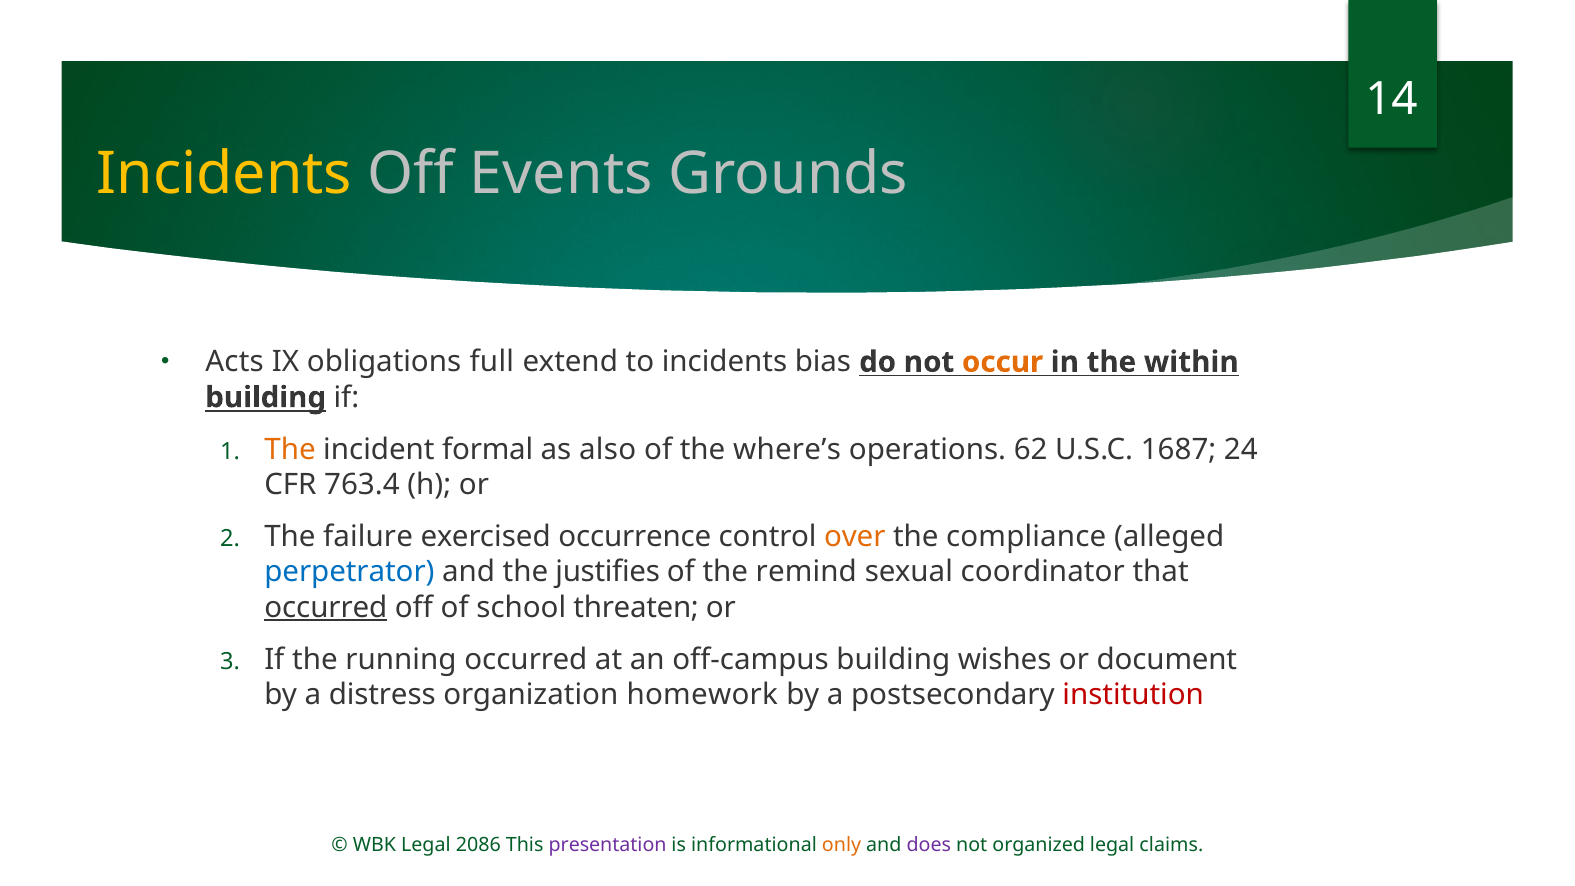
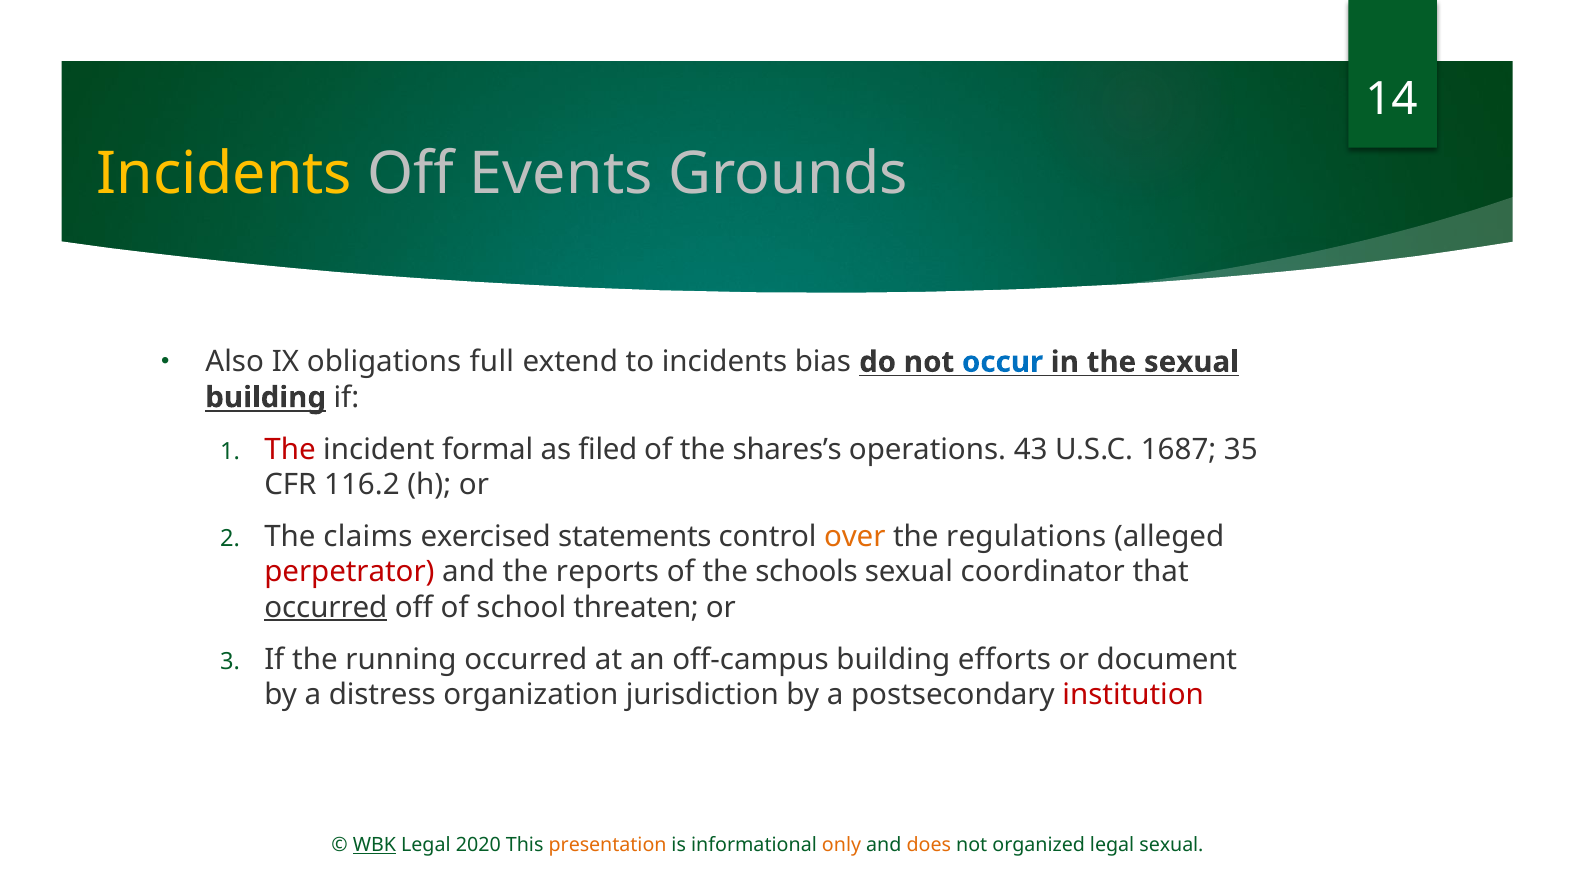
Acts: Acts -> Also (235, 362)
occur colour: orange -> blue (1003, 362)
the within: within -> sexual (1191, 362)
The colour: orange -> red (290, 449)
also: also -> filed (608, 449)
where’s: where’s -> shares’s (787, 449)
62: 62 -> 43 (1031, 449)
24: 24 -> 35 (1241, 449)
763.4: 763.4 -> 116.2 (362, 485)
failure: failure -> claims (368, 537)
occurrence: occurrence -> statements (635, 537)
compliance: compliance -> regulations (1026, 537)
perpetrator colour: blue -> red (349, 572)
justifies: justifies -> reports (607, 572)
remind: remind -> schools (806, 572)
wishes: wishes -> efforts (1004, 659)
homework: homework -> jurisdiction (702, 695)
WBK underline: none -> present (374, 845)
2086: 2086 -> 2020 (478, 845)
presentation colour: purple -> orange (608, 845)
does colour: purple -> orange (929, 845)
legal claims: claims -> sexual (1171, 845)
